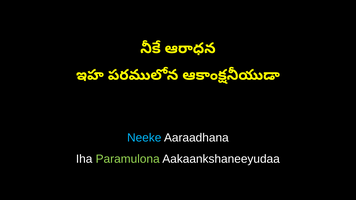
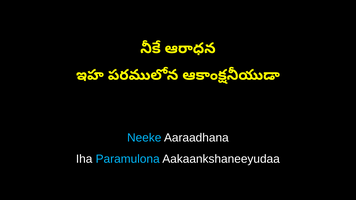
Paramulona colour: light green -> light blue (128, 159)
